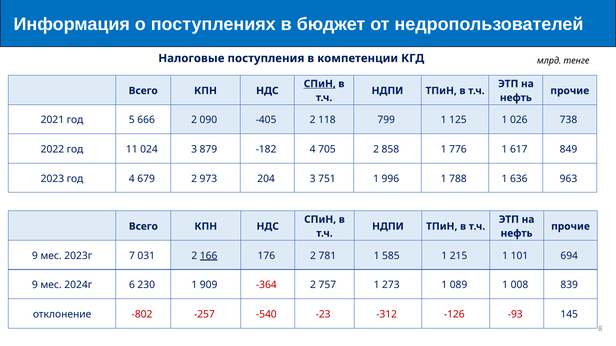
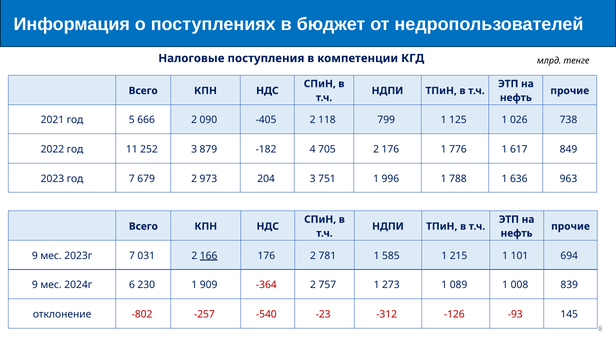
СПиН underline: present -> none (320, 84)
024: 024 -> 252 (149, 150)
2 858: 858 -> 176 (390, 150)
год 4: 4 -> 7 (132, 179)
